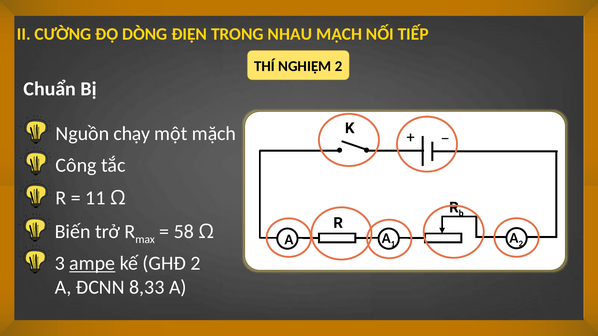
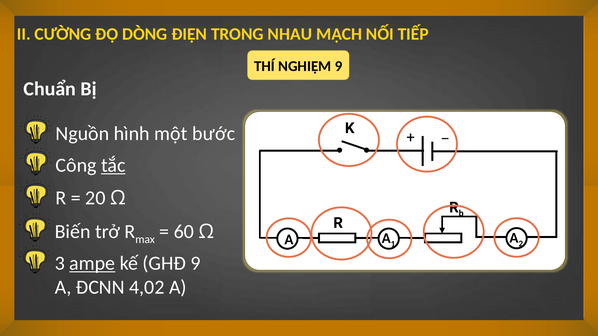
NGHIỆM 2: 2 -> 9 (339, 66)
chạy: chạy -> hình (132, 134)
mặch: mặch -> bước (214, 134)
tắc underline: none -> present (113, 165)
11: 11 -> 20 (95, 198)
58: 58 -> 60 (184, 232)
GHĐ 2: 2 -> 9 (196, 264)
8,33: 8,33 -> 4,02 (147, 288)
